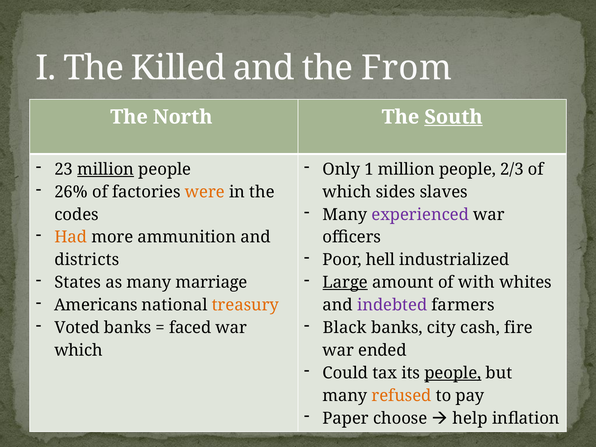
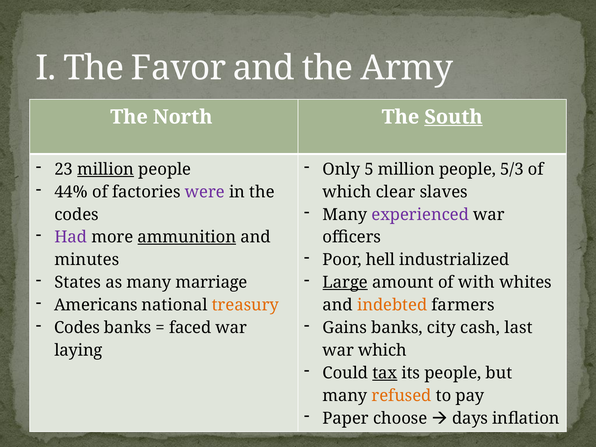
Killed: Killed -> Favor (179, 68)
From: From -> Army (407, 68)
1: 1 -> 5 (369, 169)
2/3: 2/3 -> 5/3 (512, 169)
26%: 26% -> 44% (71, 192)
were colour: orange -> purple (205, 192)
sides: sides -> clear (396, 192)
Had colour: orange -> purple (71, 237)
ammunition underline: none -> present (187, 237)
districts: districts -> minutes (87, 260)
indebted colour: purple -> orange (392, 305)
Voted: Voted -> Codes (77, 328)
Black: Black -> Gains (345, 328)
fire: fire -> last (519, 328)
which: which -> laying (78, 350)
war ended: ended -> which (382, 350)
tax underline: none -> present (385, 373)
people underline: present -> none (453, 373)
help: help -> days (470, 418)
